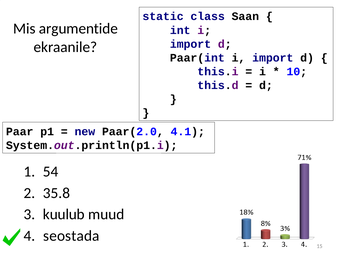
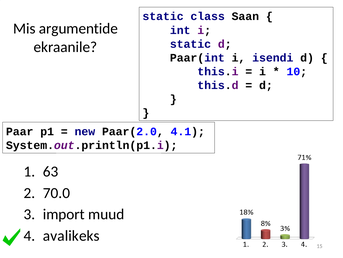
import: import -> static (190, 44)
Paar(int i import: import -> isendi (273, 58)
54: 54 -> 63 (51, 171)
35.8: 35.8 -> 70.0 (56, 192)
kuulub: kuulub -> import (64, 214)
seostada: seostada -> avalikeks (71, 235)
